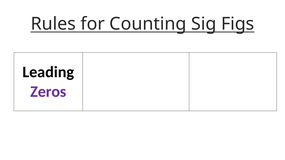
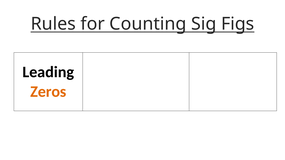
Zeros colour: purple -> orange (48, 92)
